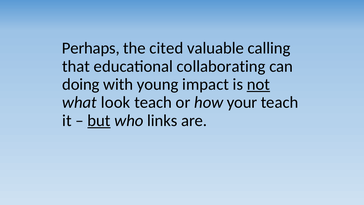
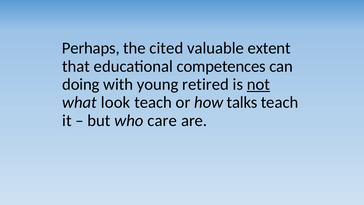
calling: calling -> extent (269, 48)
collaborating: collaborating -> competences (221, 66)
impact: impact -> retired (206, 84)
your: your -> talks (242, 102)
but underline: present -> none (99, 120)
links: links -> care (162, 120)
